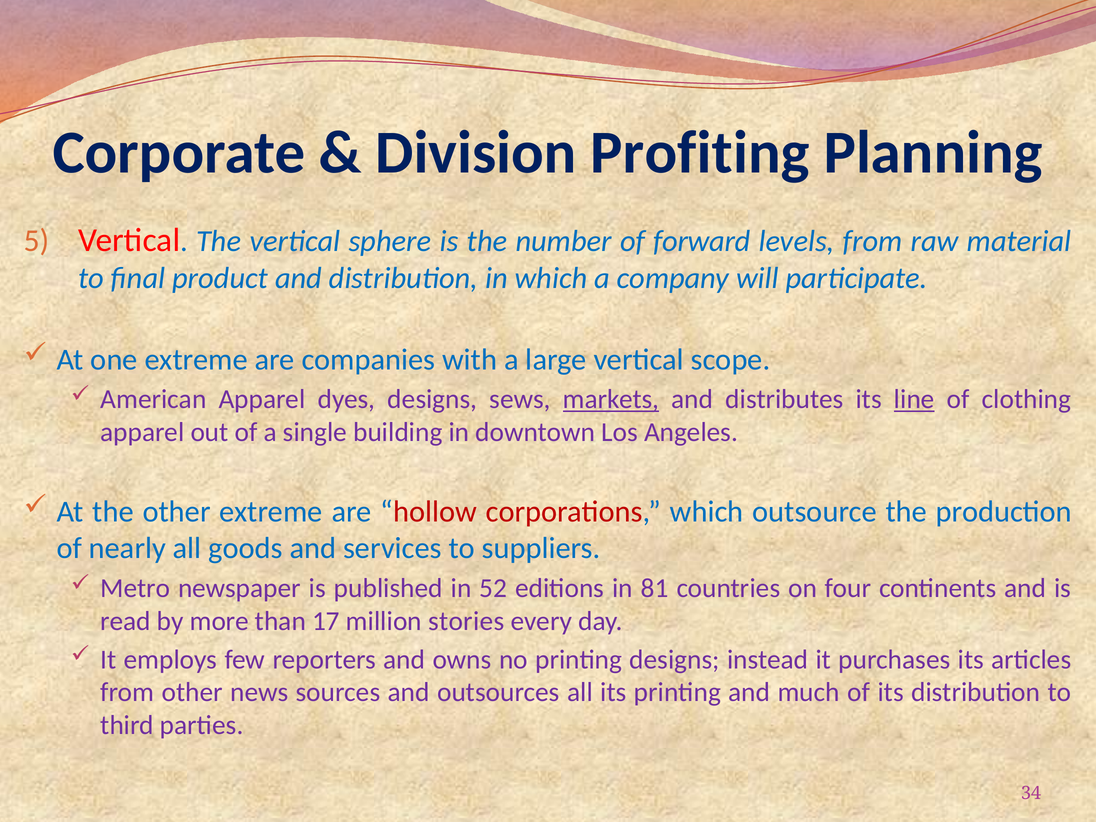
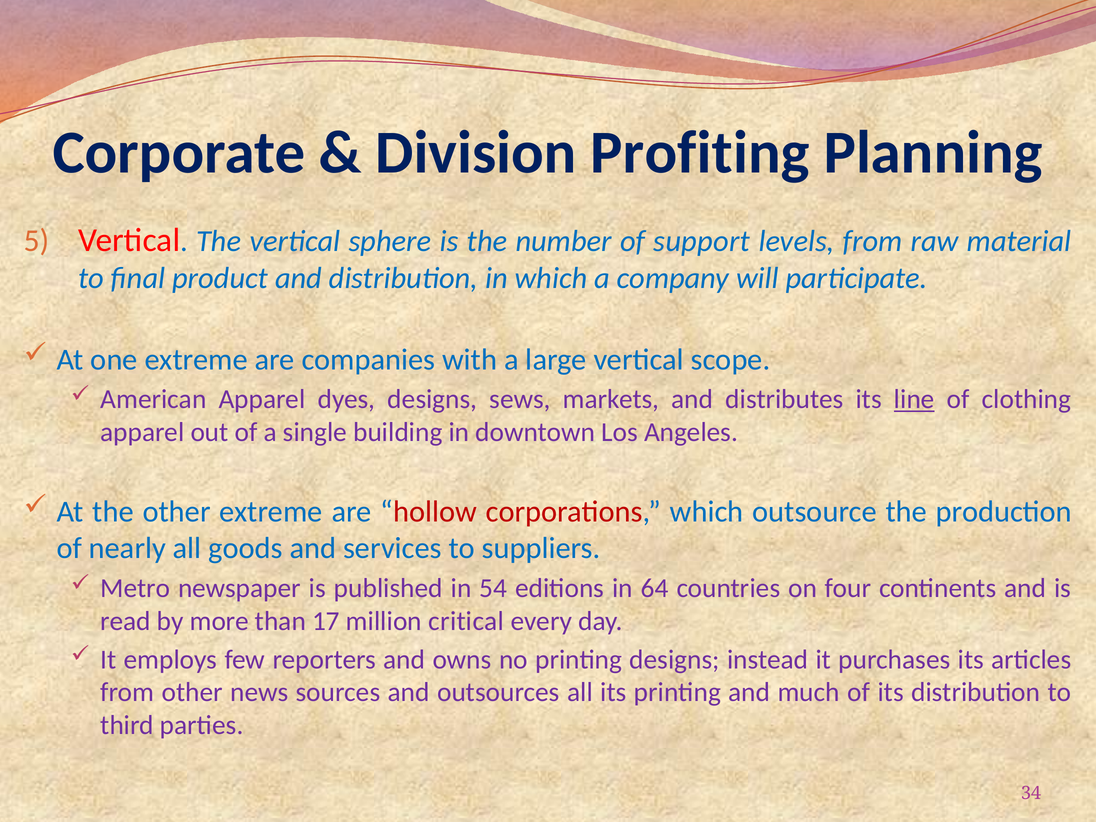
forward: forward -> support (702, 241)
markets underline: present -> none (611, 399)
52: 52 -> 54 (493, 588)
81: 81 -> 64 (655, 588)
stories: stories -> critical (466, 621)
